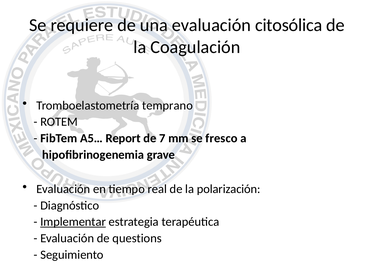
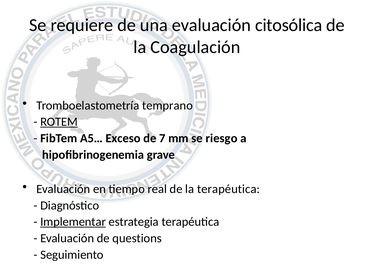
ROTEM underline: none -> present (59, 122)
Report: Report -> Exceso (123, 139)
fresco: fresco -> riesgo (221, 139)
la polarización: polarización -> terapéutica (229, 189)
